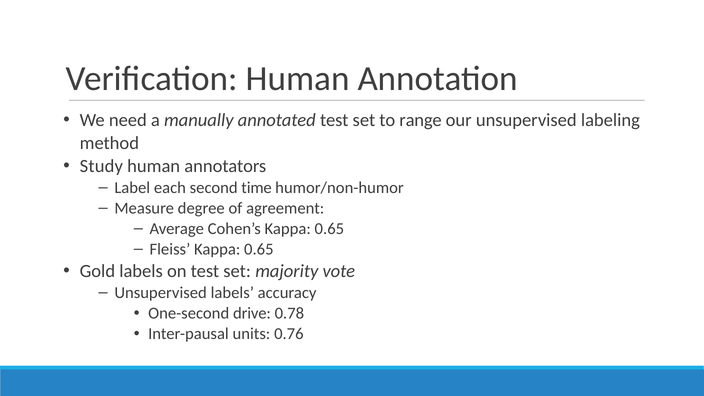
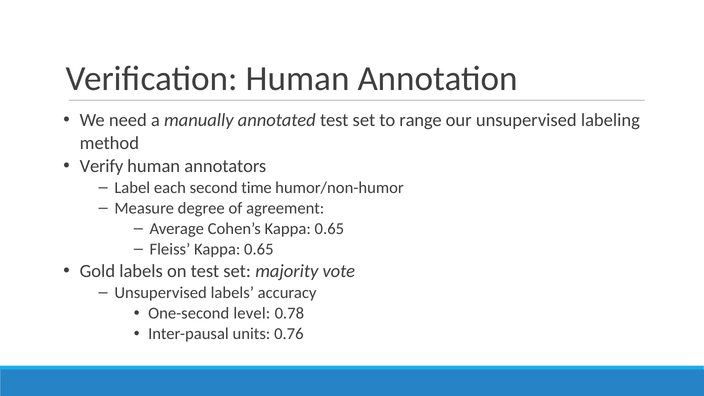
Study: Study -> Verify (102, 166)
drive: drive -> level (252, 313)
